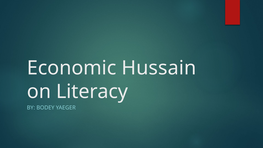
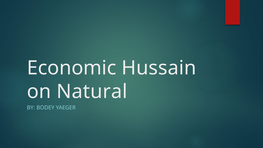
Literacy: Literacy -> Natural (92, 92)
